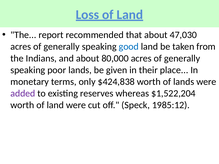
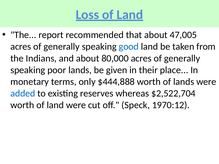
47,030: 47,030 -> 47,005 (183, 35)
$424,838: $424,838 -> $444,888 (116, 82)
added colour: purple -> blue (23, 93)
$1,522,204: $1,522,204 -> $2,522,704 (173, 93)
1985:12: 1985:12 -> 1970:12 (171, 105)
